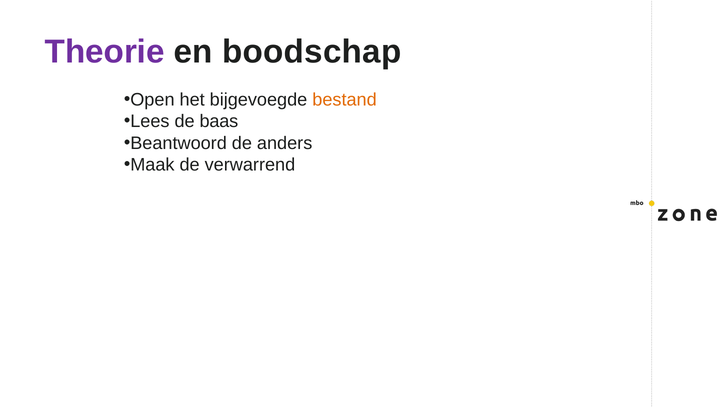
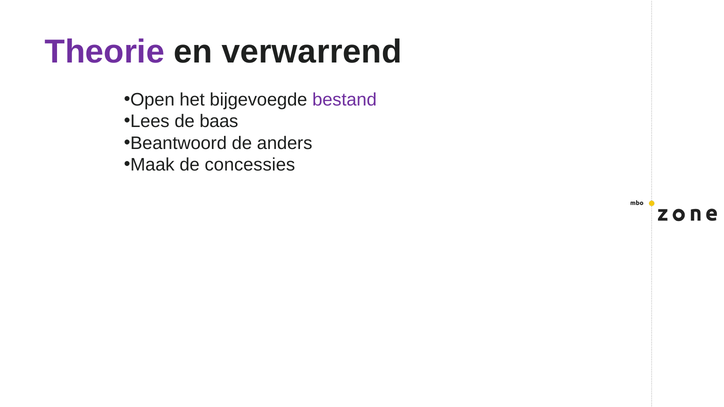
boodschap: boodschap -> verwarrend (312, 52)
bestand colour: orange -> purple (345, 100)
verwarrend: verwarrend -> concessies (250, 165)
